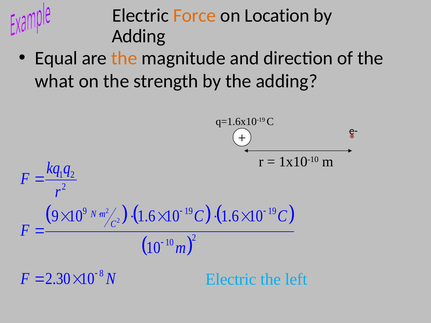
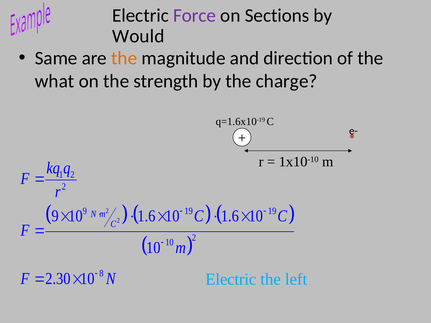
Force colour: orange -> purple (195, 15)
Location: Location -> Sections (277, 15)
Adding: Adding -> Would (138, 36)
Equal: Equal -> Same (56, 58)
the adding: adding -> charge (287, 81)
